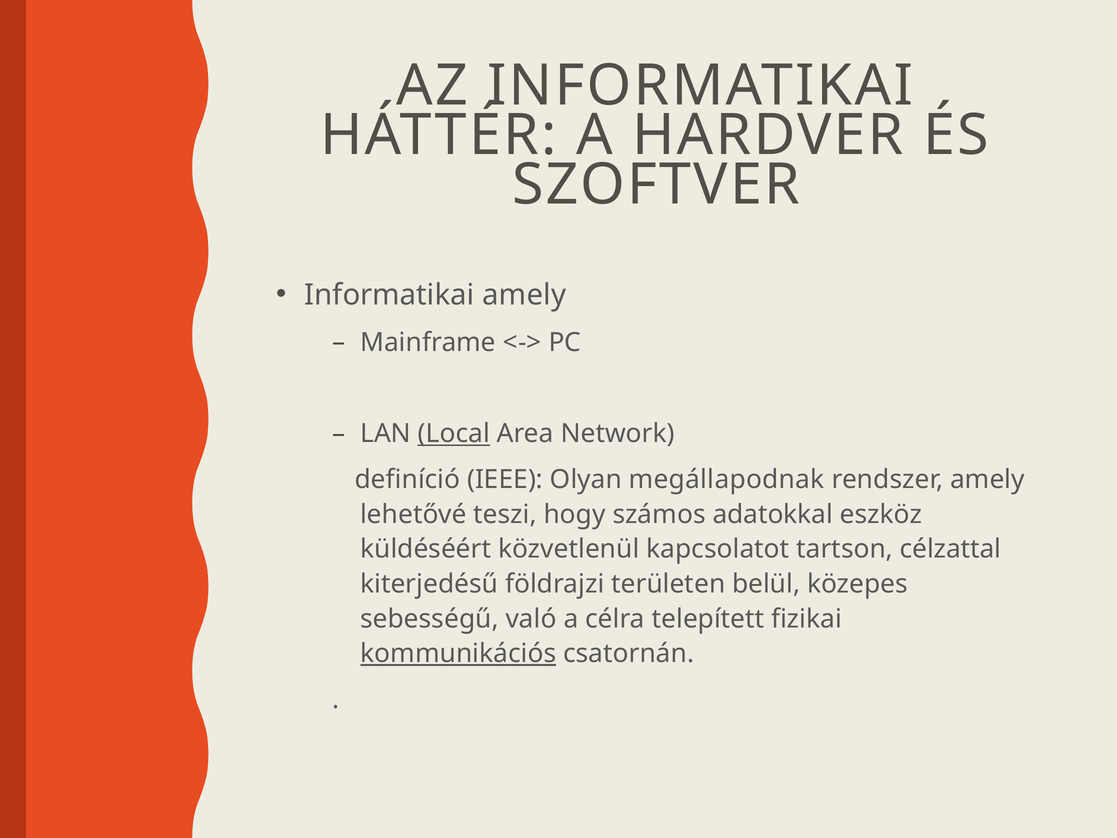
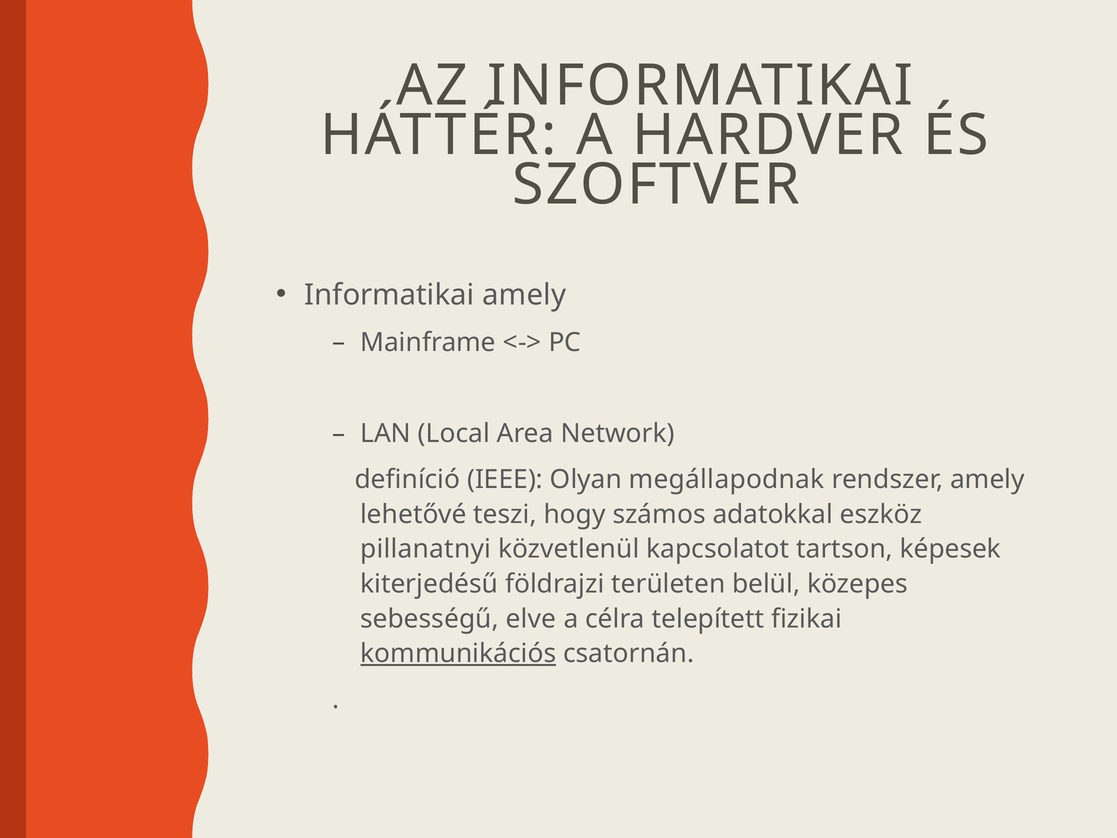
Local underline: present -> none (454, 434)
küldéséért: küldéséért -> pillanatnyi (426, 549)
célzattal: célzattal -> képesek (950, 549)
való: való -> elve (531, 619)
